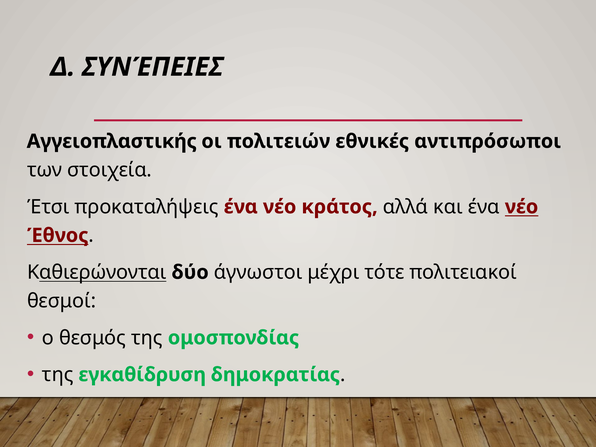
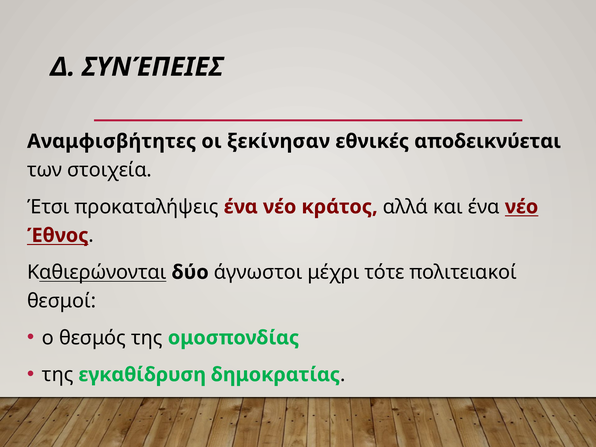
Αγγειοπλαστικής: Αγγειοπλαστικής -> Αναμφισβήτητες (112, 141)
πολιτειών: πολιτειών -> ξεκίνησαν (278, 141)
αντιπρόσωποι: αντιπρόσωποι -> αποδεικνύεται (488, 141)
